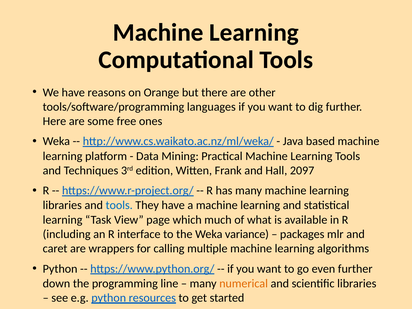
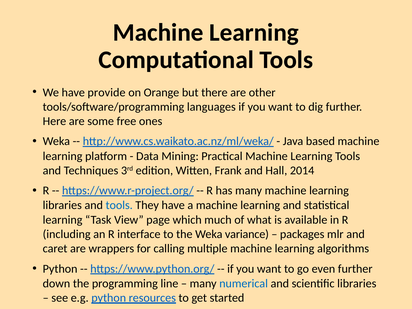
reasons: reasons -> provide (107, 92)
2097: 2097 -> 2014 (302, 170)
numerical colour: orange -> blue (244, 283)
